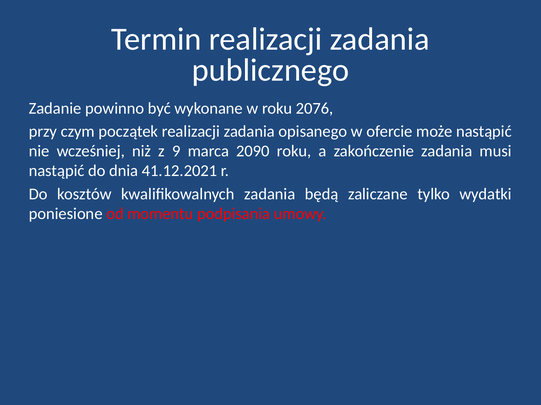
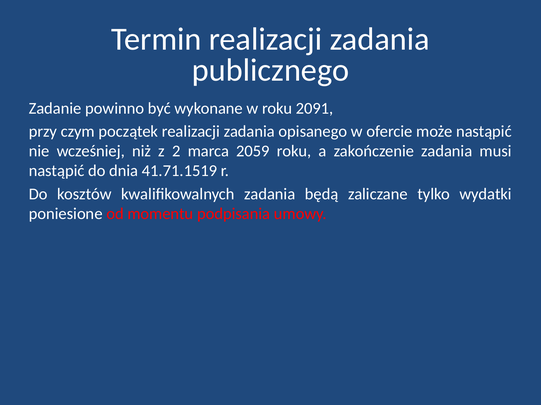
2076: 2076 -> 2091 (315, 108)
9: 9 -> 2 (176, 151)
2090: 2090 -> 2059 (253, 151)
41.12.2021: 41.12.2021 -> 41.71.1519 (180, 171)
